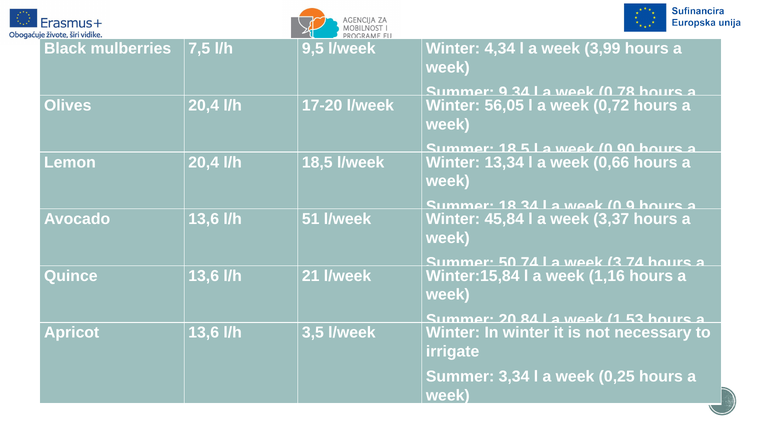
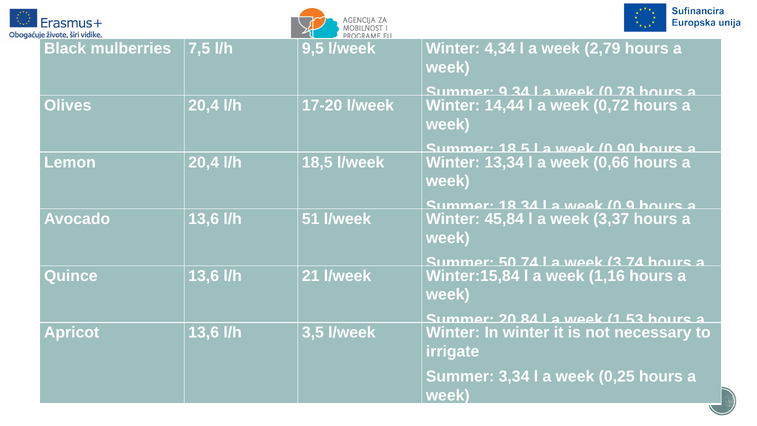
3,99: 3,99 -> 2,79 (602, 49)
56,05: 56,05 -> 14,44 (504, 105)
